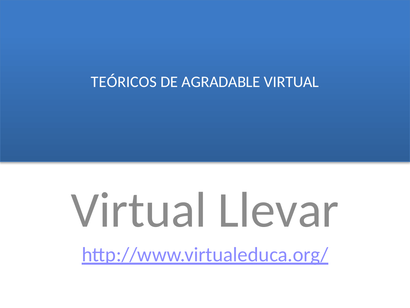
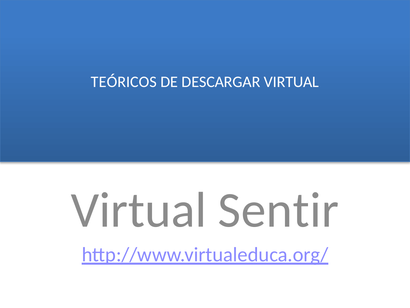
AGRADABLE: AGRADABLE -> DESCARGAR (221, 82)
Llevar: Llevar -> Sentir (278, 210)
